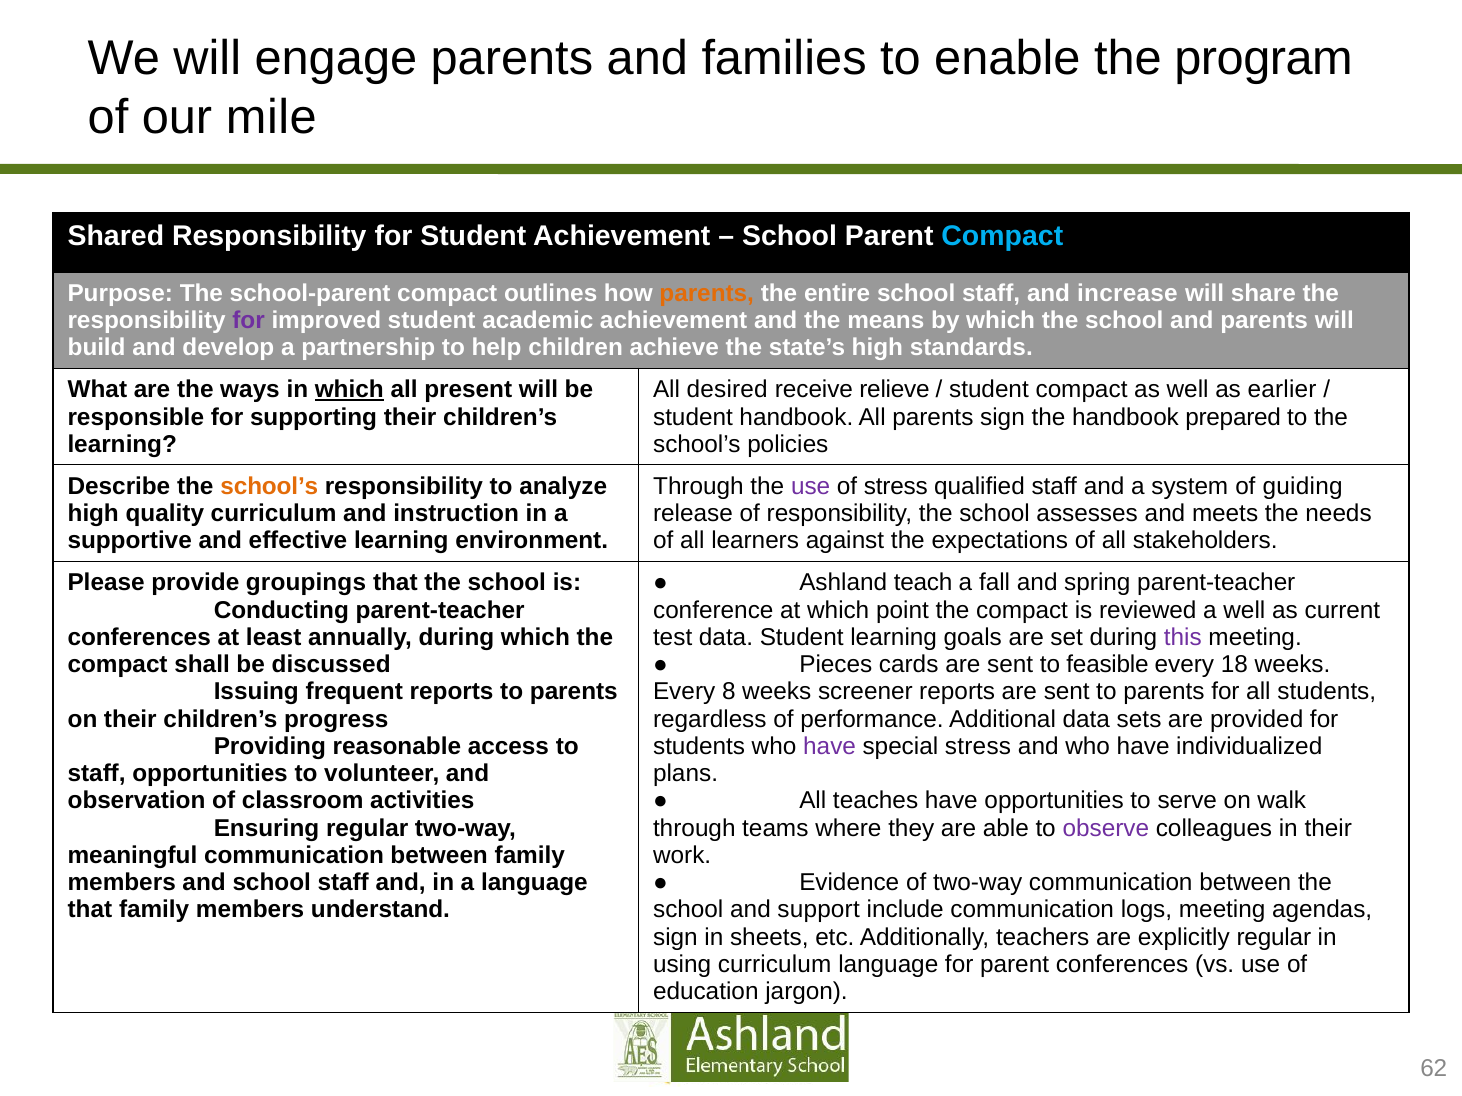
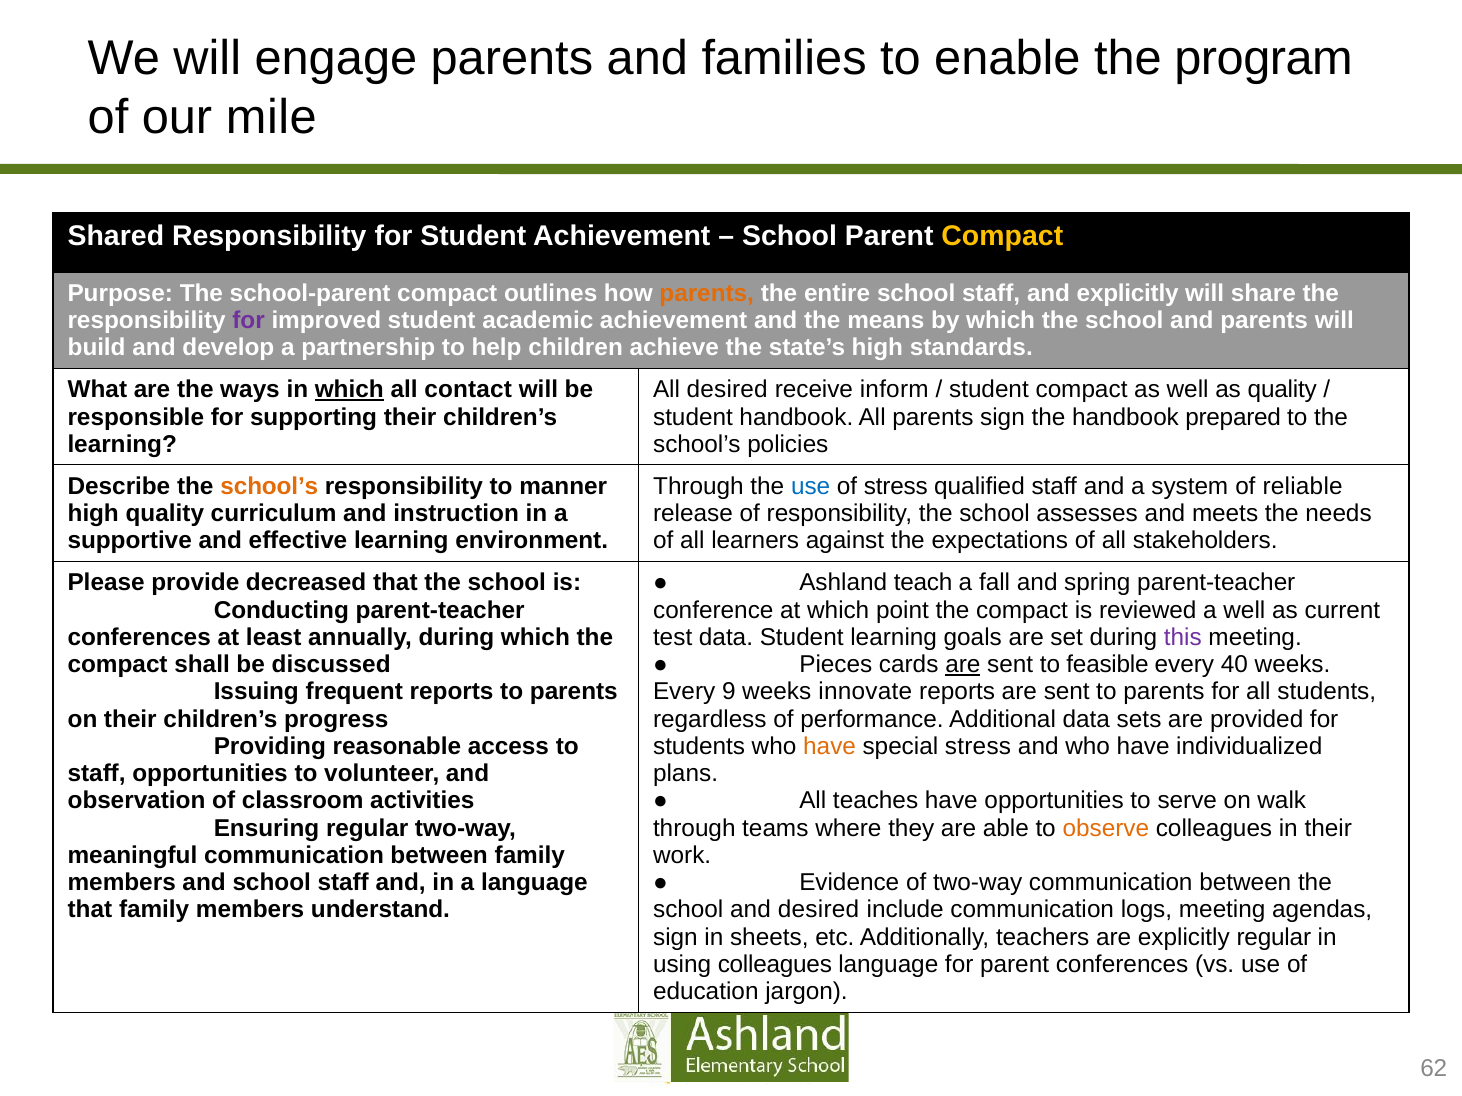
Compact colour: light blue -> yellow (1002, 236)
and increase: increase -> explicitly (1128, 293)
present: present -> contact (468, 390)
relieve: relieve -> inform (894, 390)
as earlier: earlier -> quality (1282, 390)
analyze: analyze -> manner (563, 486)
use colour: purple -> blue (811, 486)
guiding: guiding -> reliable (1303, 486)
groupings: groupings -> decreased (306, 583)
are underline: none -> present (963, 665)
18: 18 -> 40 (1234, 665)
8: 8 -> 9 (729, 692)
screener: screener -> innovate (865, 692)
have colour: purple -> orange (830, 747)
observe colour: purple -> orange (1106, 829)
and support: support -> desired (819, 910)
using curriculum: curriculum -> colleagues (775, 965)
